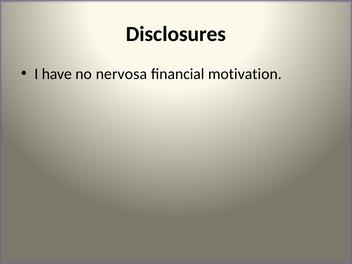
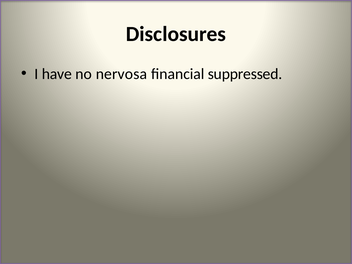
motivation: motivation -> suppressed (245, 74)
